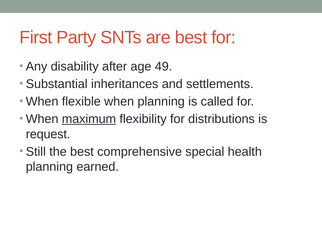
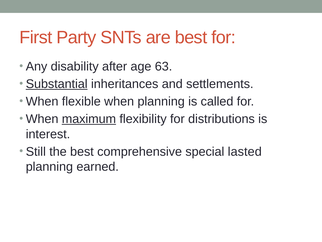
49: 49 -> 63 (164, 66)
Substantial underline: none -> present (57, 84)
request: request -> interest (48, 134)
health: health -> lasted (245, 151)
